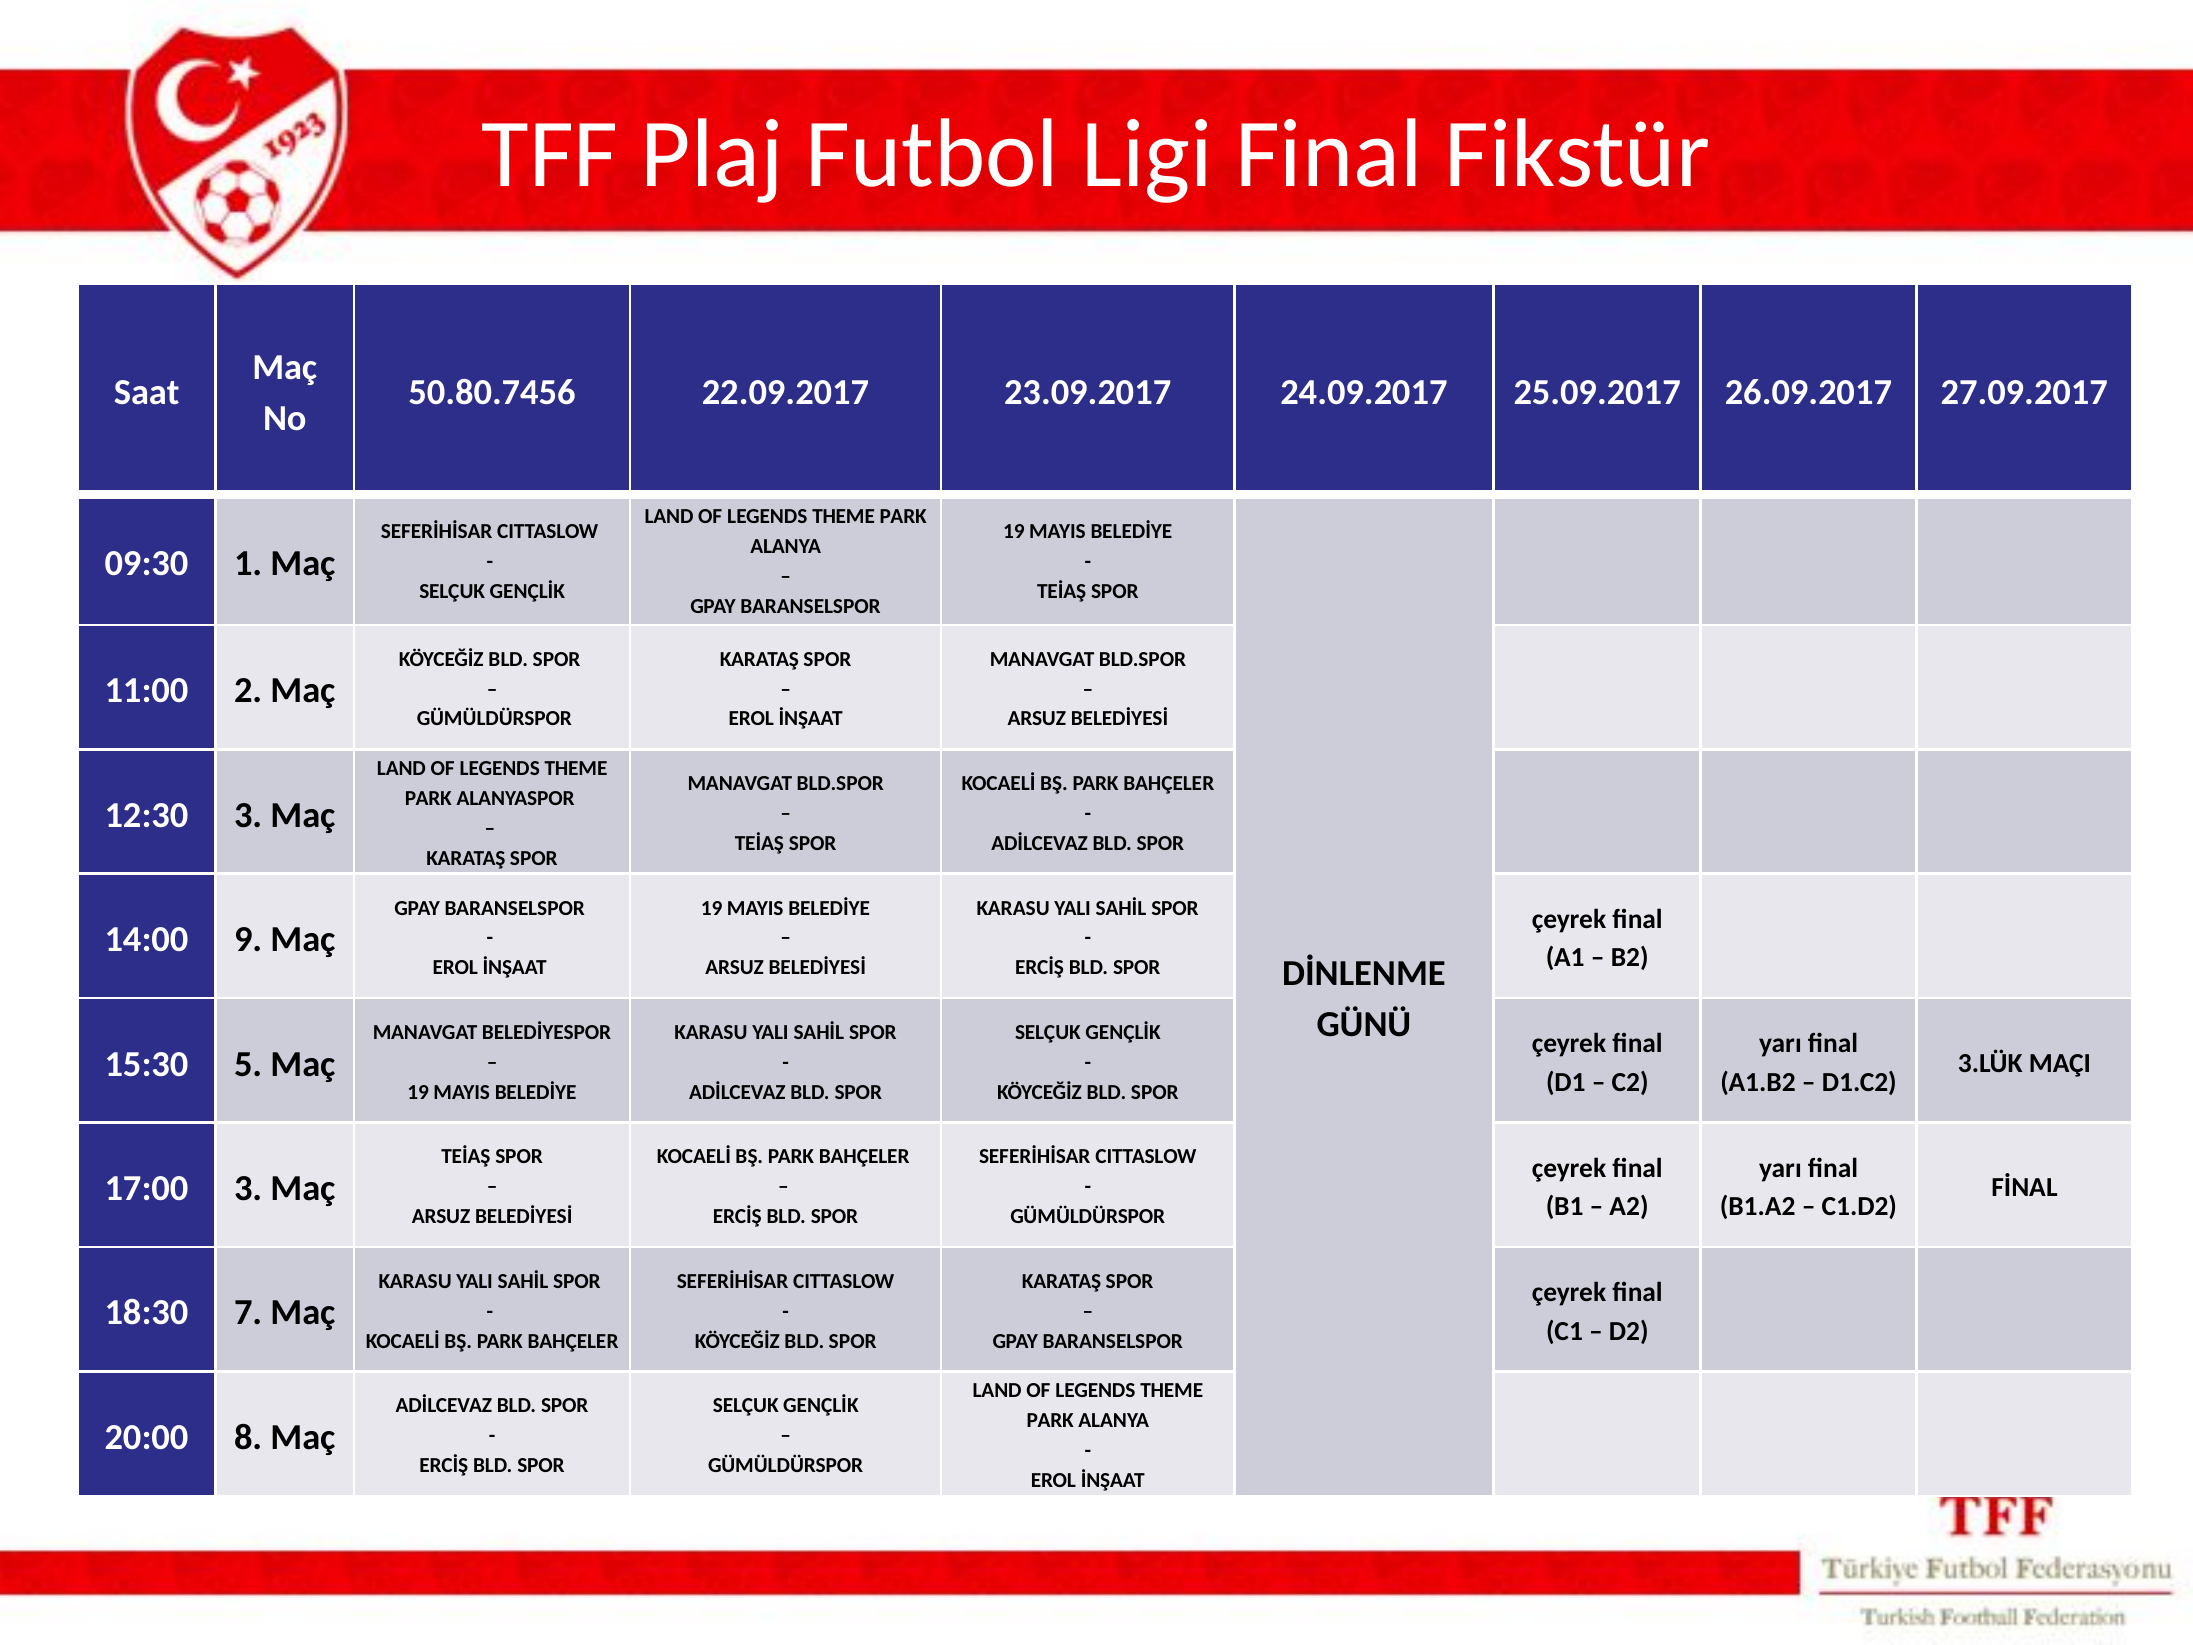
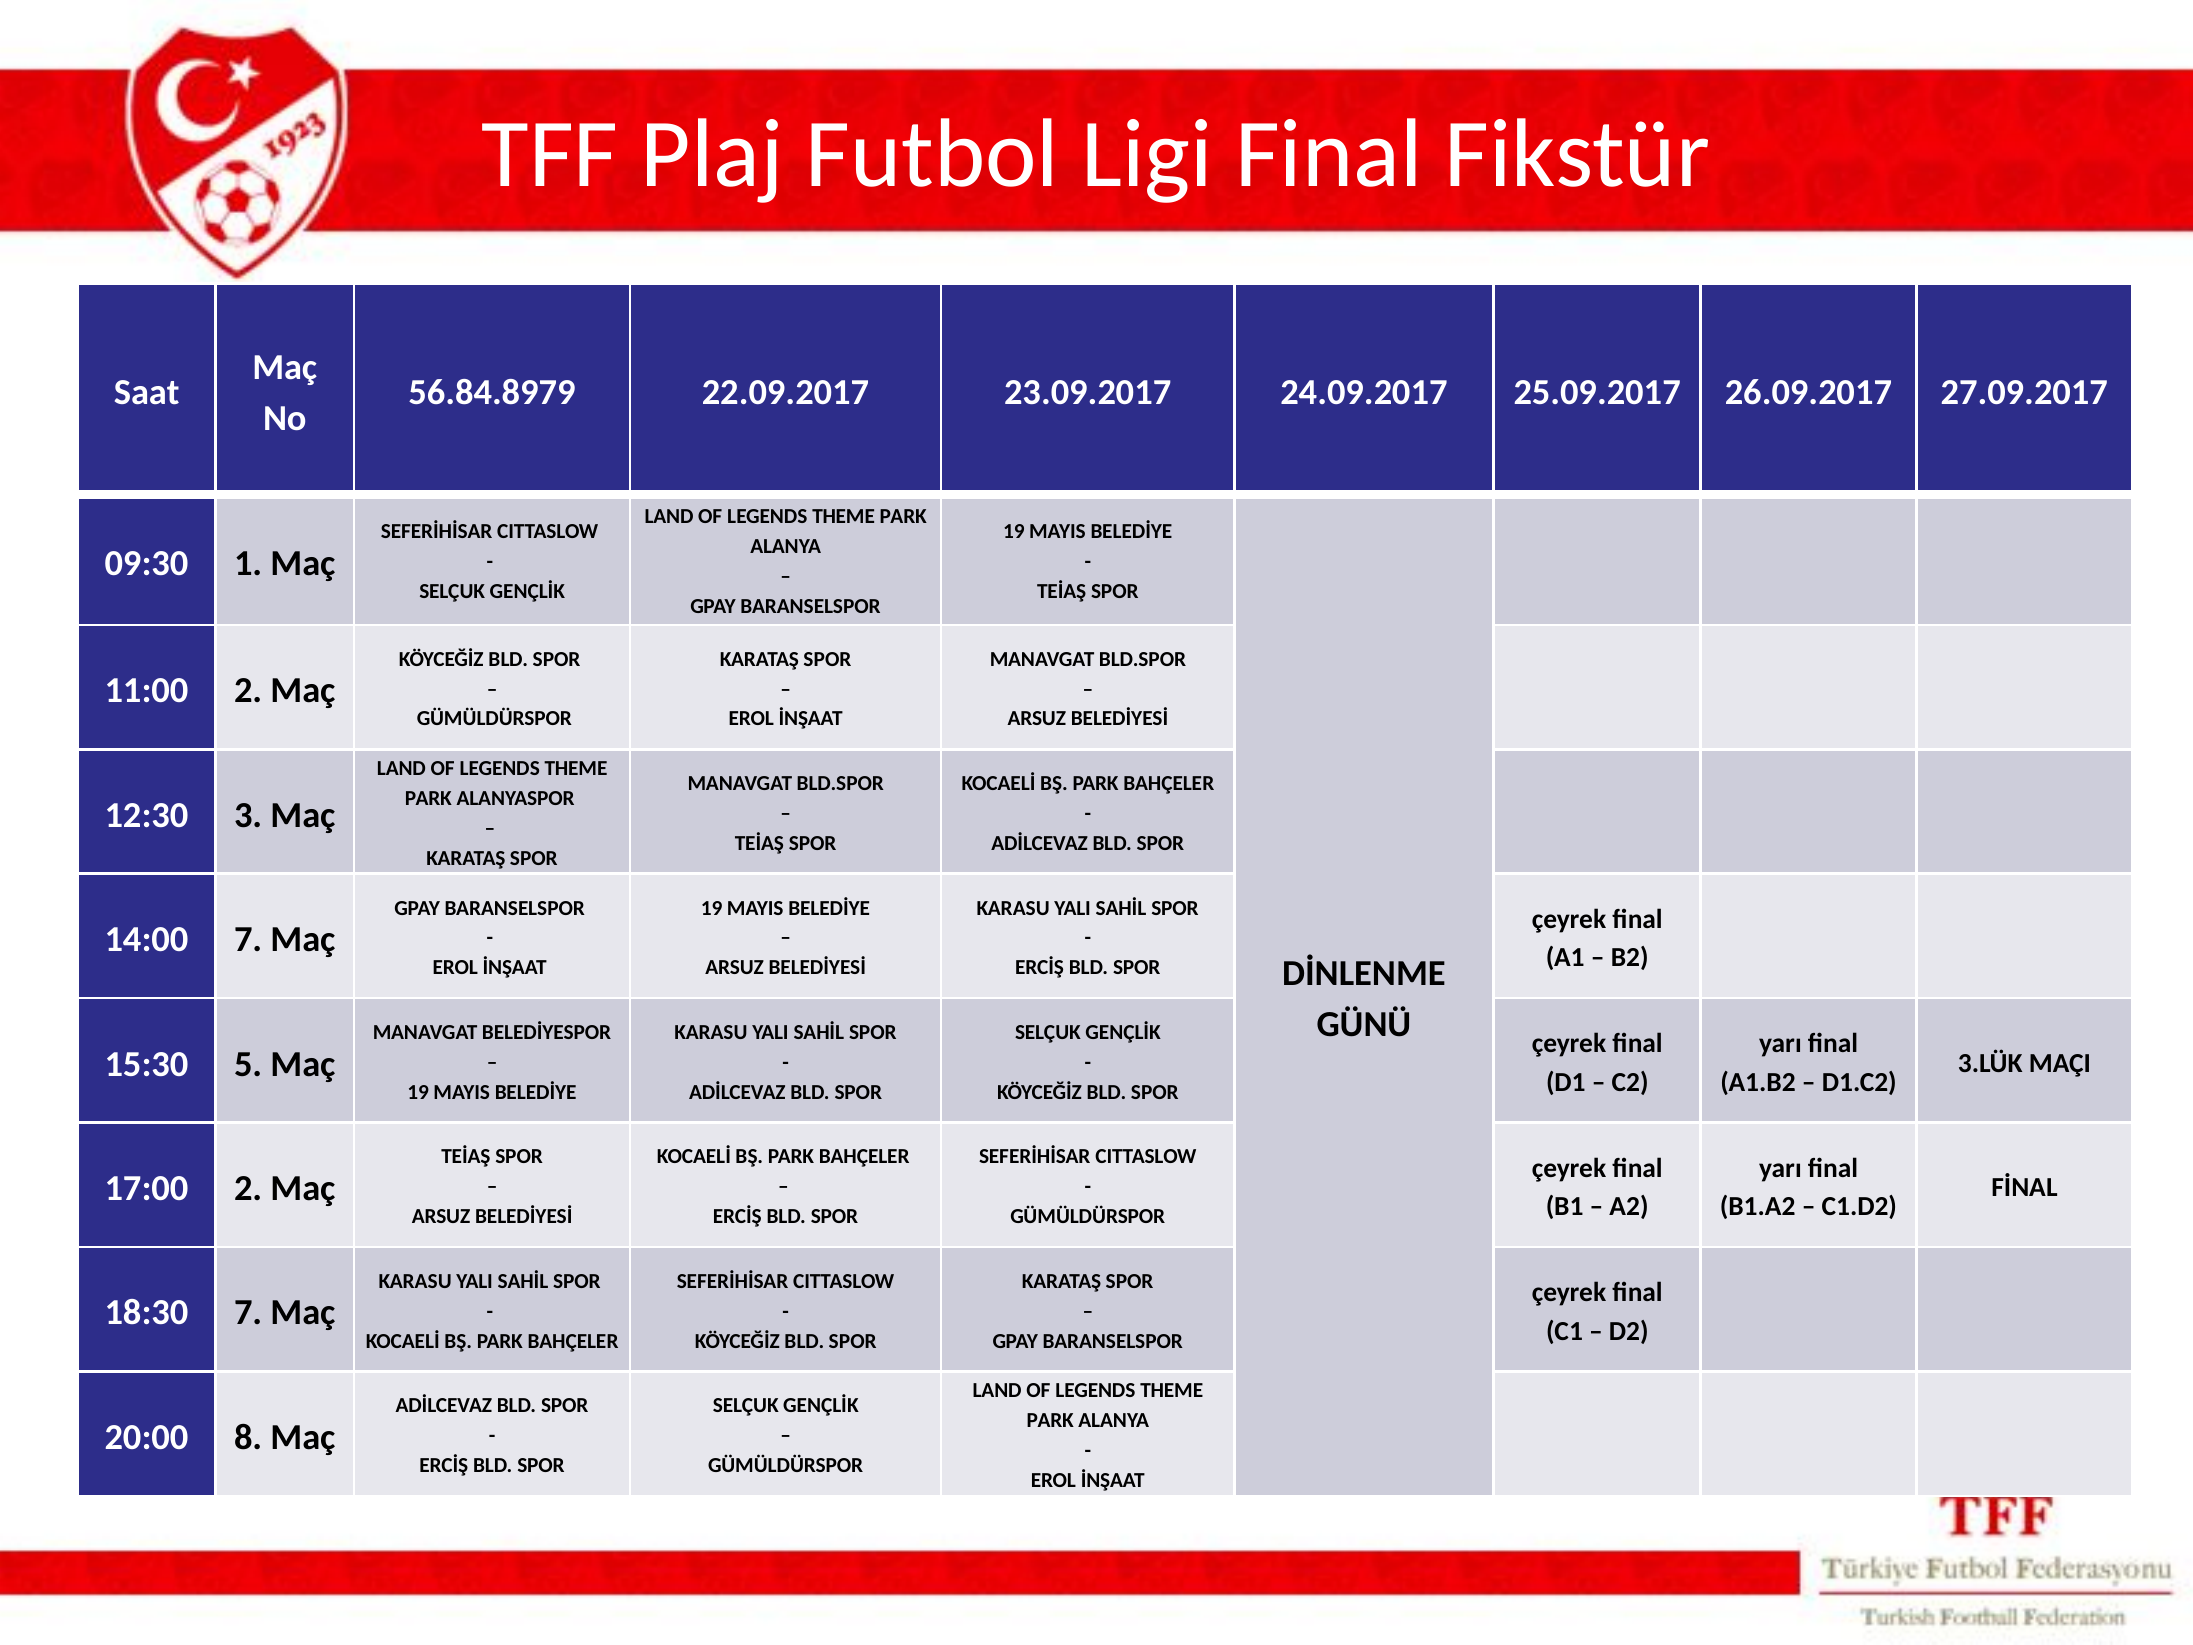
50.80.7456: 50.80.7456 -> 56.84.8979 (492, 393)
14:00 9: 9 -> 7 (248, 939)
17:00 3: 3 -> 2 (248, 1188)
